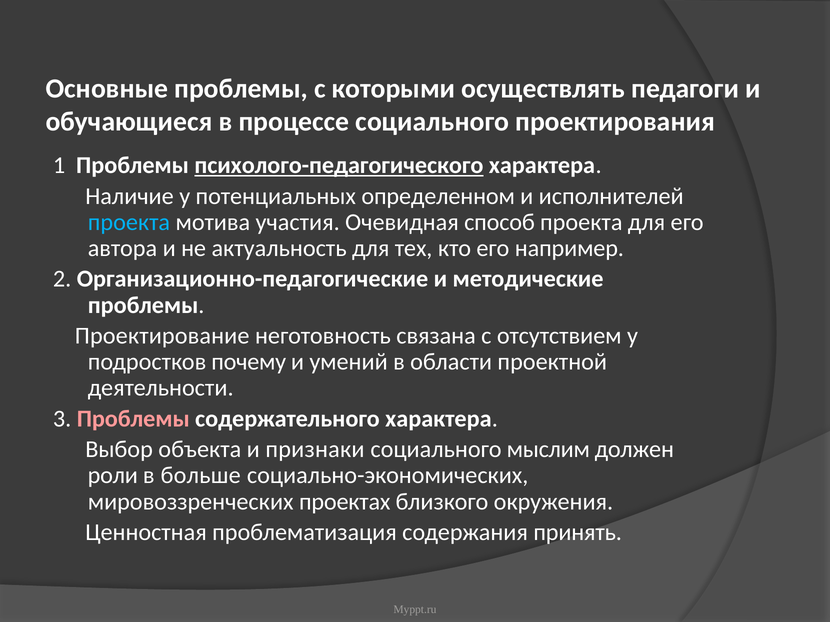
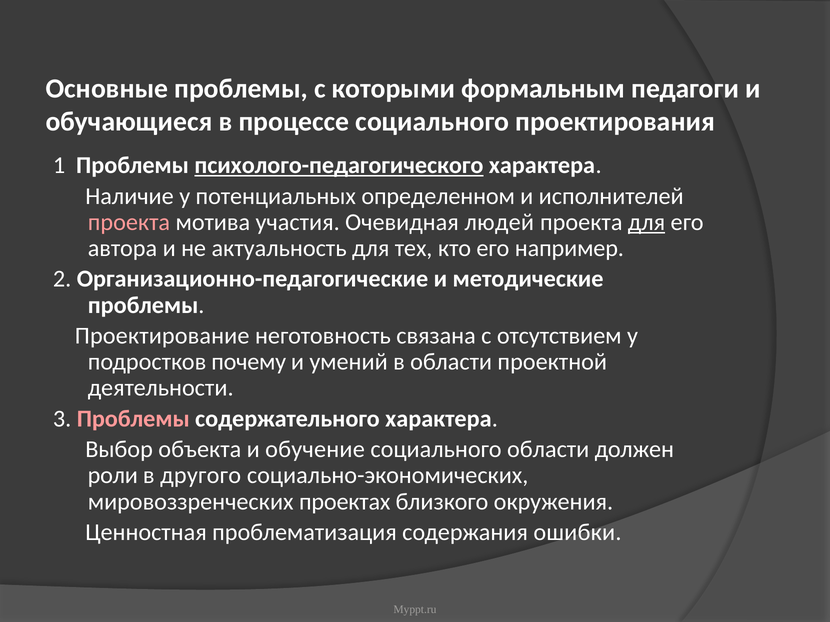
осуществлять: осуществлять -> формальным (543, 89)
проекта colour: light blue -> pink (129, 222)
способ: способ -> людей (499, 222)
для underline: none -> present (647, 222)
признаки: признаки -> обучение (315, 450)
социального мыслим: мыслим -> области (548, 450)
больше: больше -> другого (201, 476)
принять: принять -> ошибки (577, 533)
